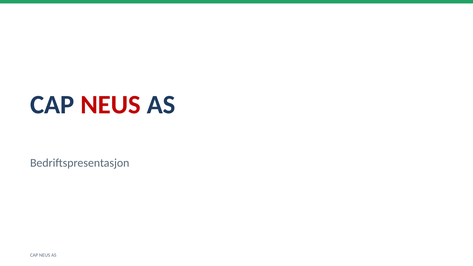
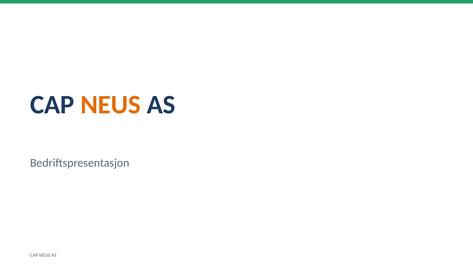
NEUS colour: red -> orange (111, 105)
